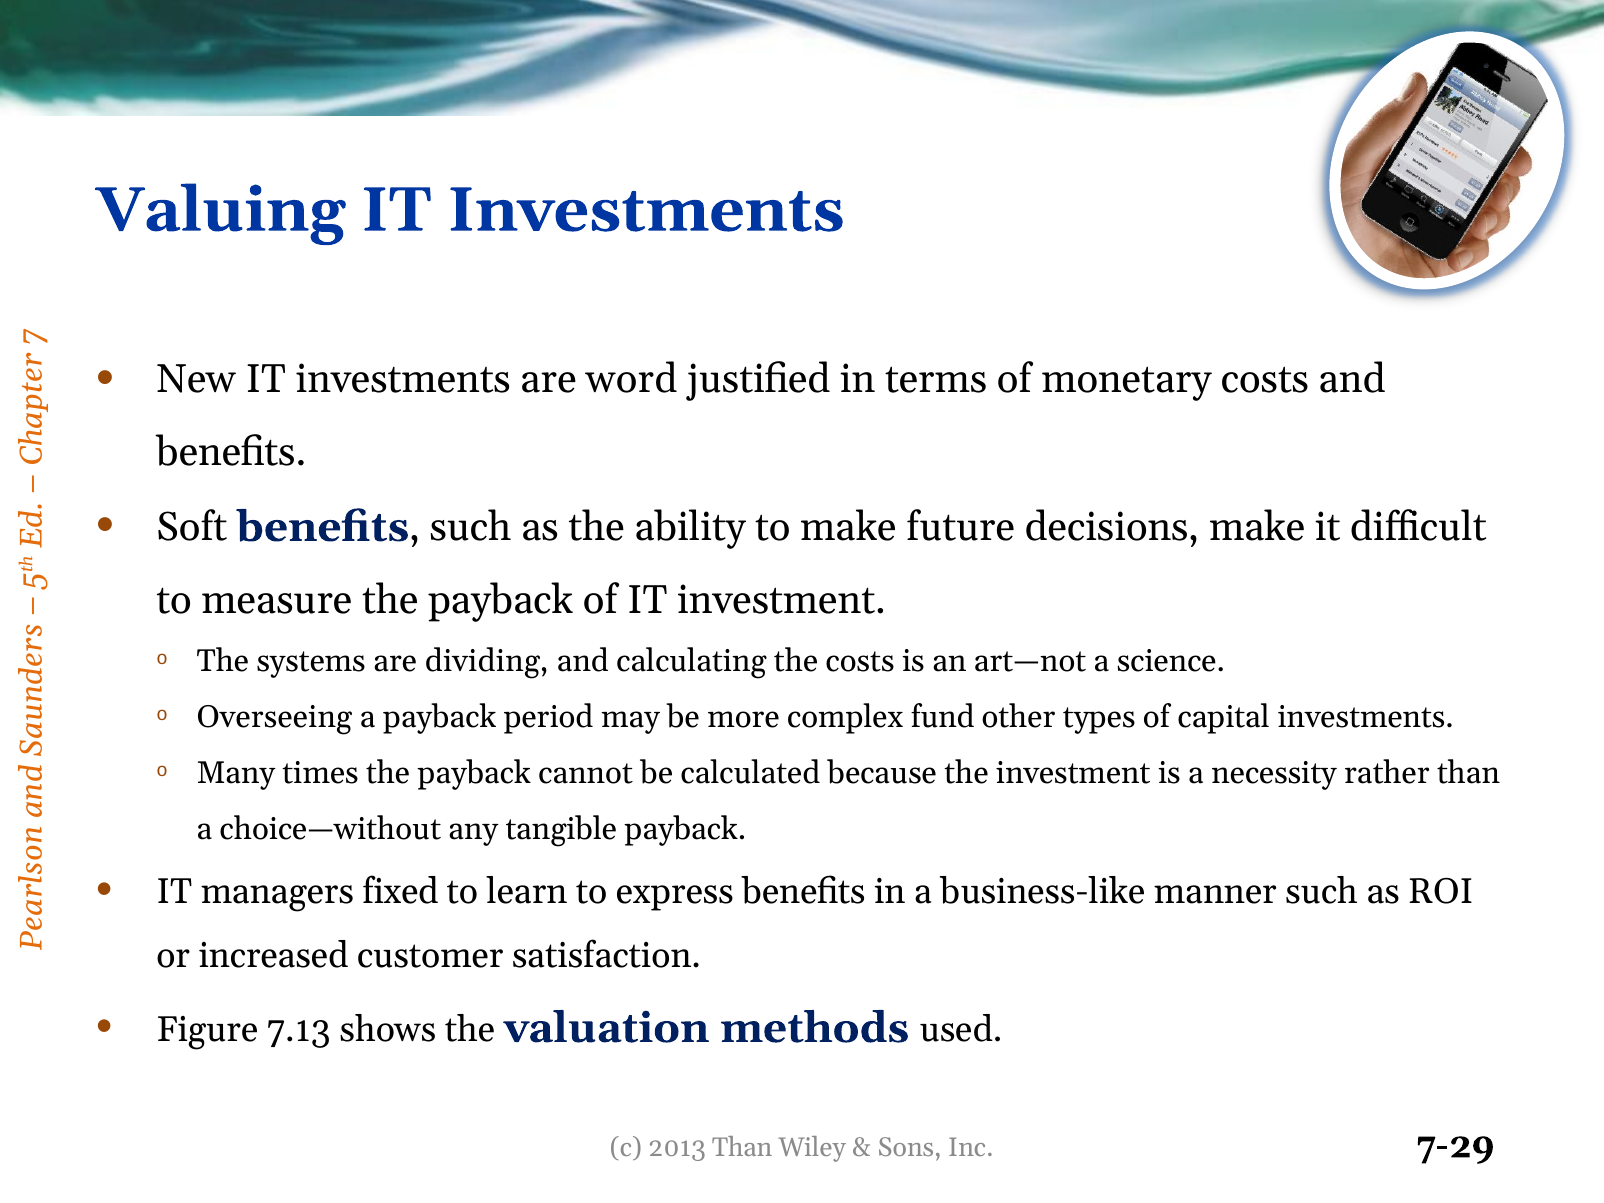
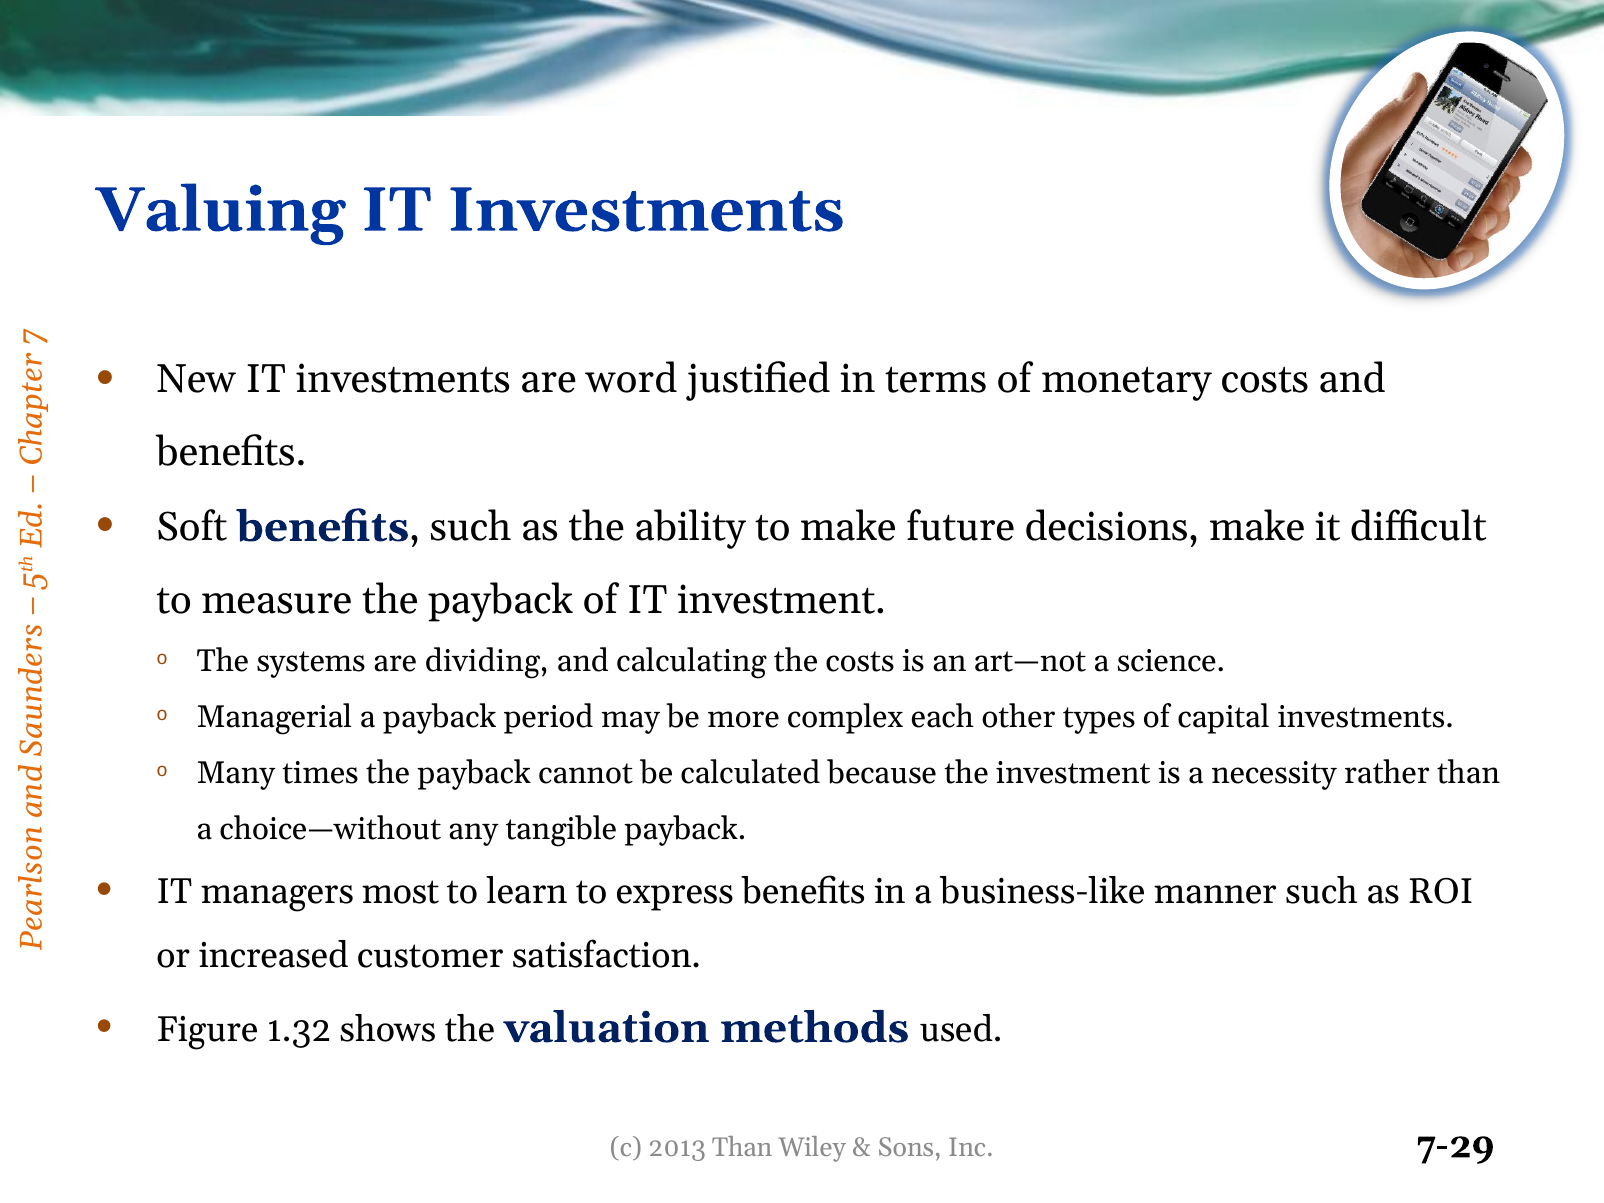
Overseeing: Overseeing -> Managerial (274, 717)
fund: fund -> each (942, 717)
fixed: fixed -> most (401, 891)
7.13: 7.13 -> 1.32 (299, 1030)
